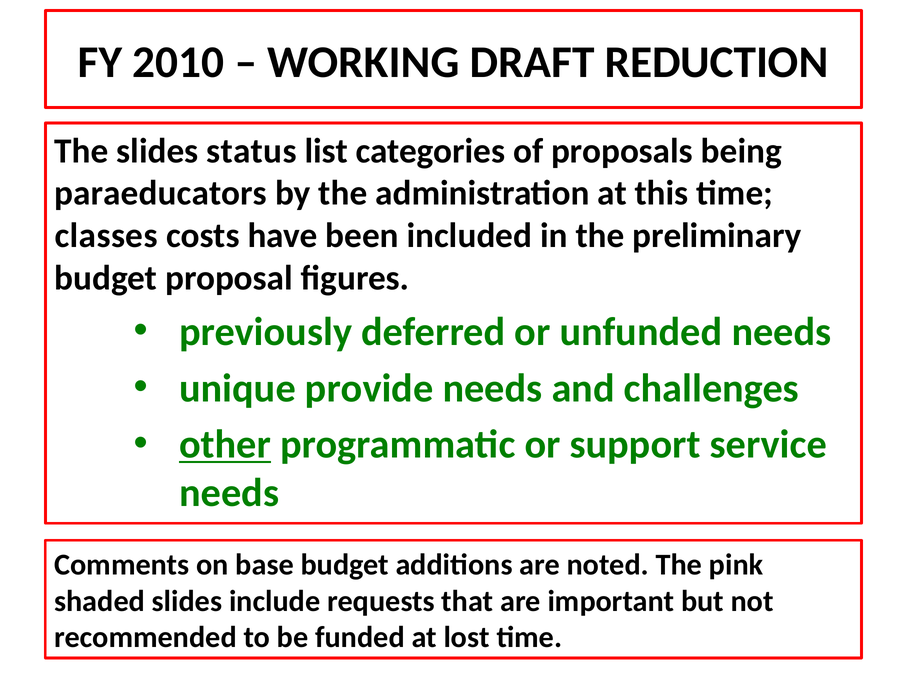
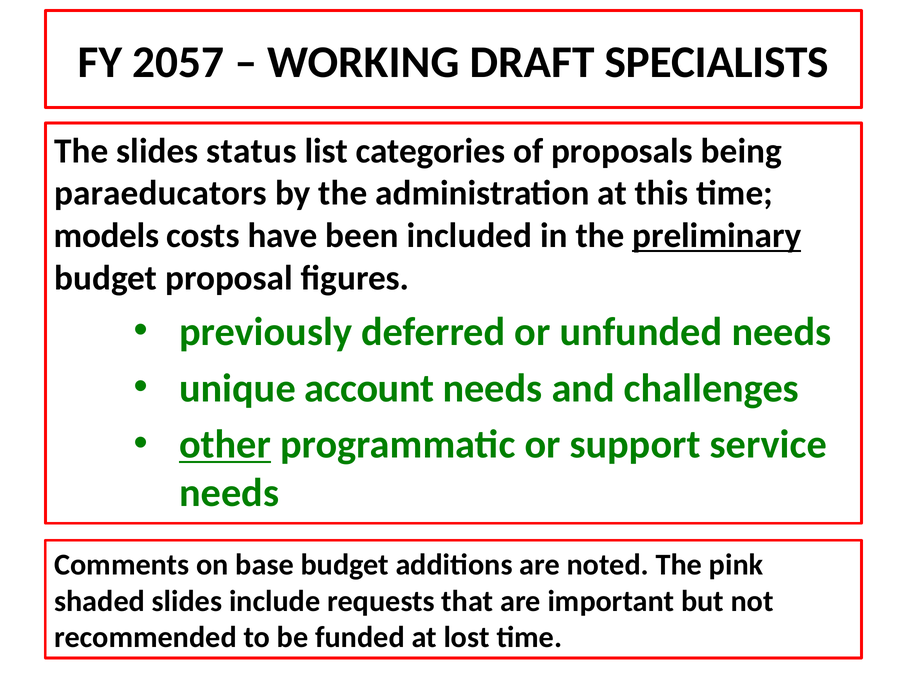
2010: 2010 -> 2057 (178, 62)
REDUCTION: REDUCTION -> SPECIALISTS (717, 62)
classes: classes -> models (107, 236)
preliminary underline: none -> present (717, 236)
provide: provide -> account (369, 388)
